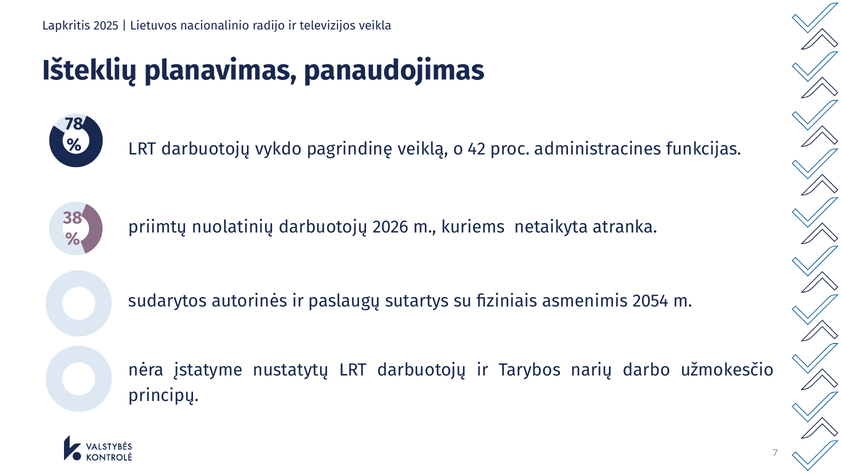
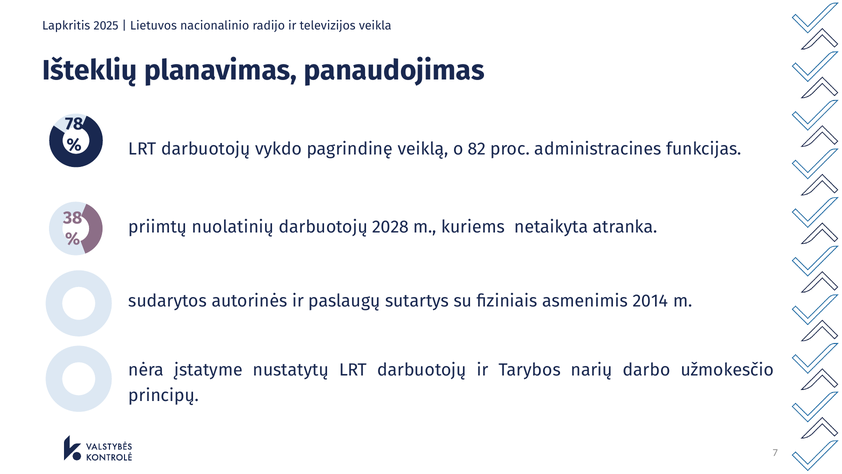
42: 42 -> 82 (477, 149)
2026: 2026 -> 2028 (391, 227)
2054: 2054 -> 2014 (650, 301)
